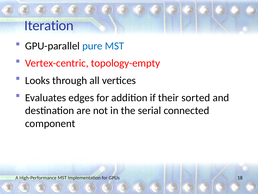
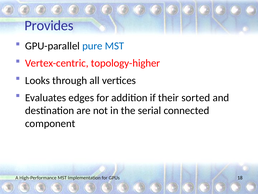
Iteration: Iteration -> Provides (49, 25)
topology-empty: topology-empty -> topology-higher (126, 63)
